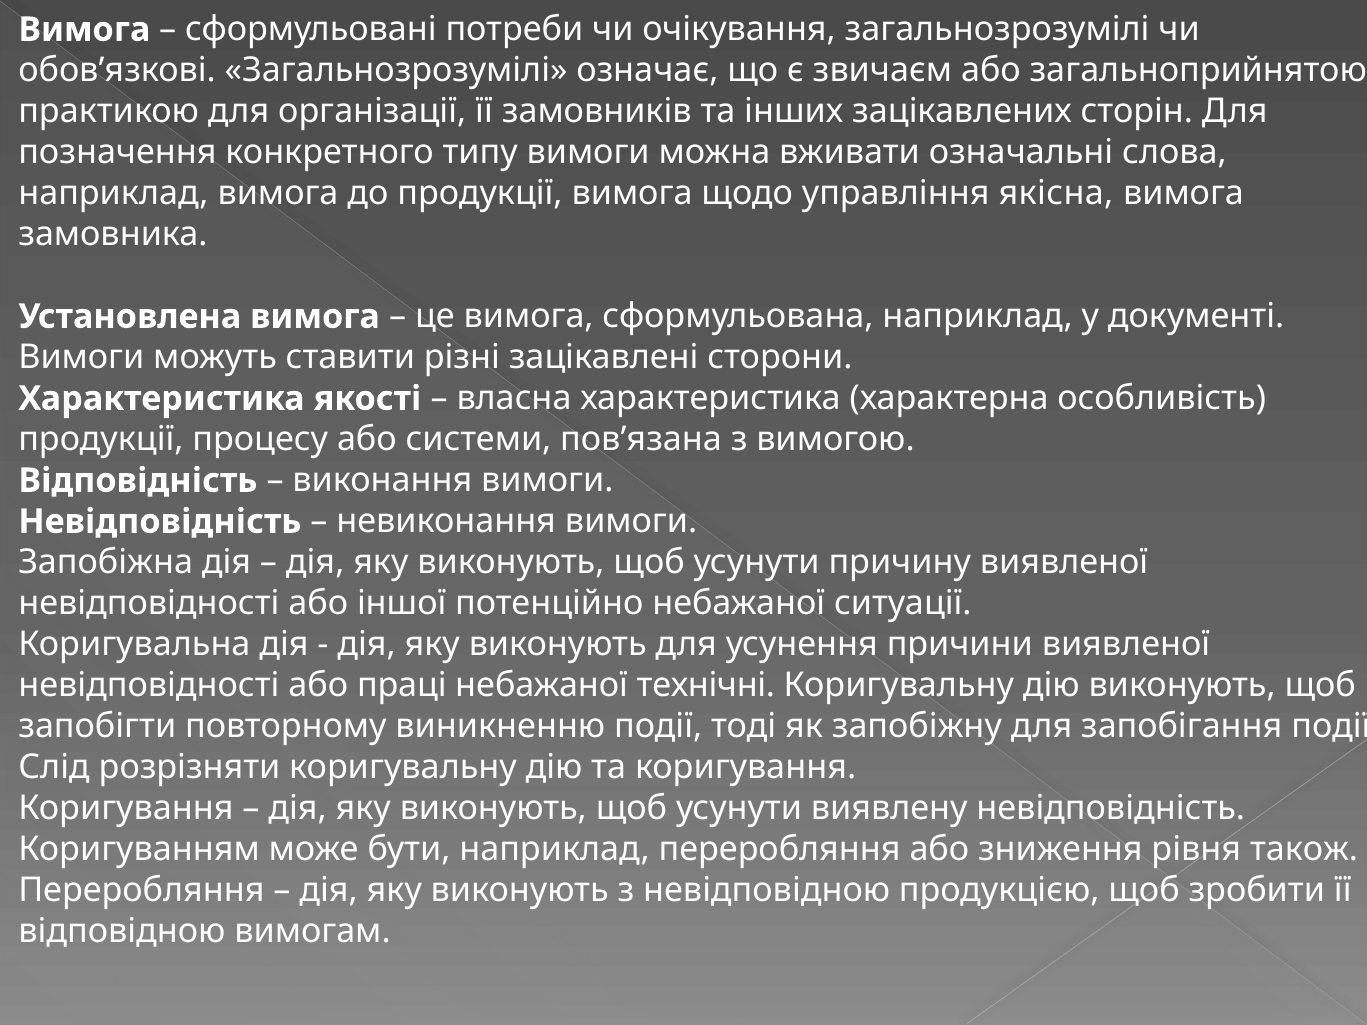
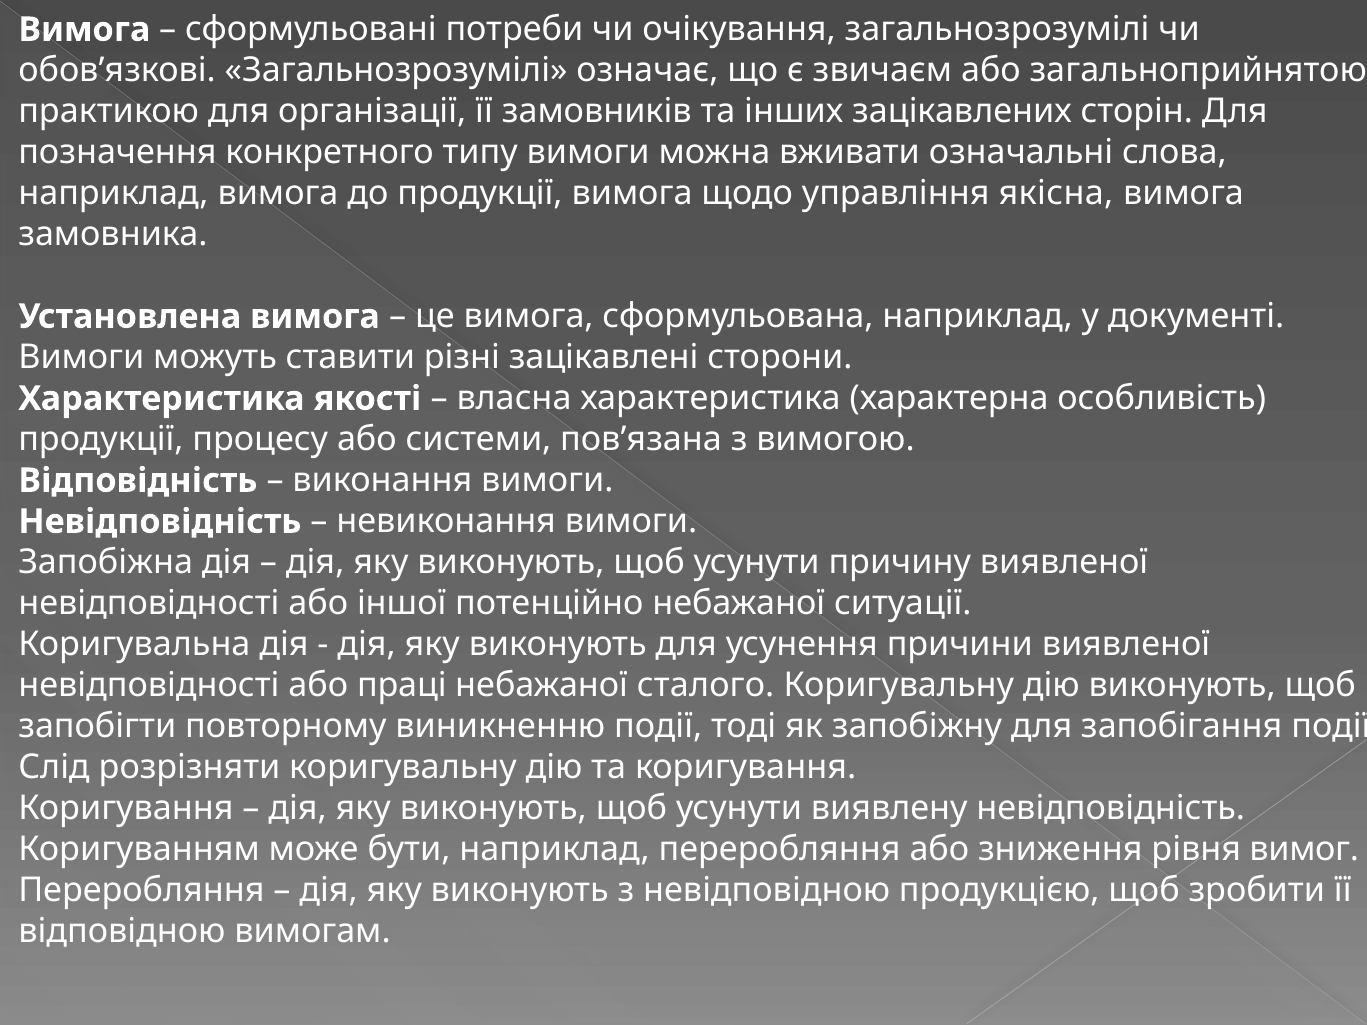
технічні: технічні -> сталого (706, 686)
також: також -> вимог (1304, 850)
